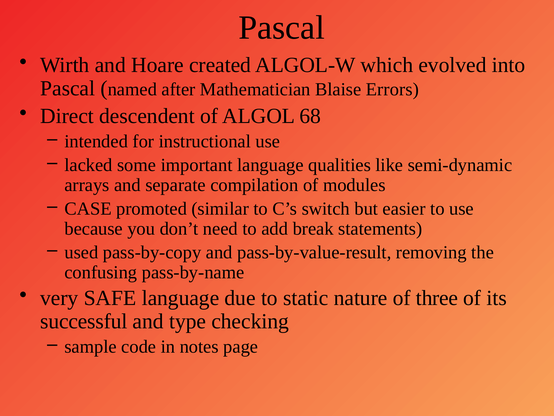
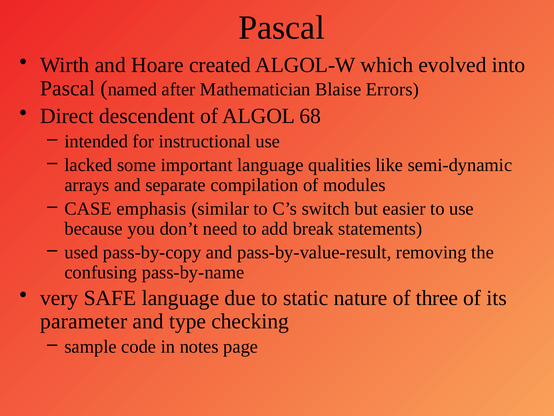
promoted: promoted -> emphasis (151, 208)
successful: successful -> parameter (84, 321)
